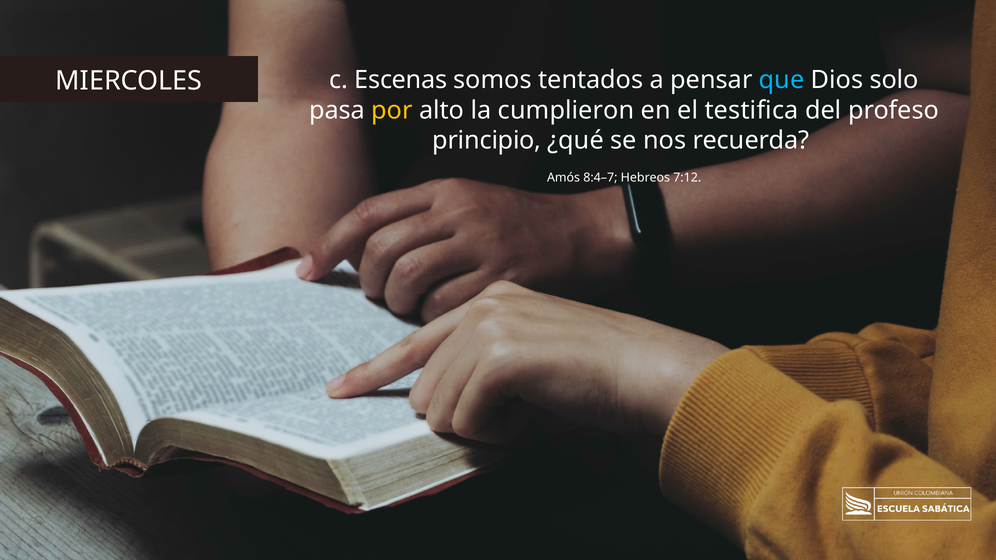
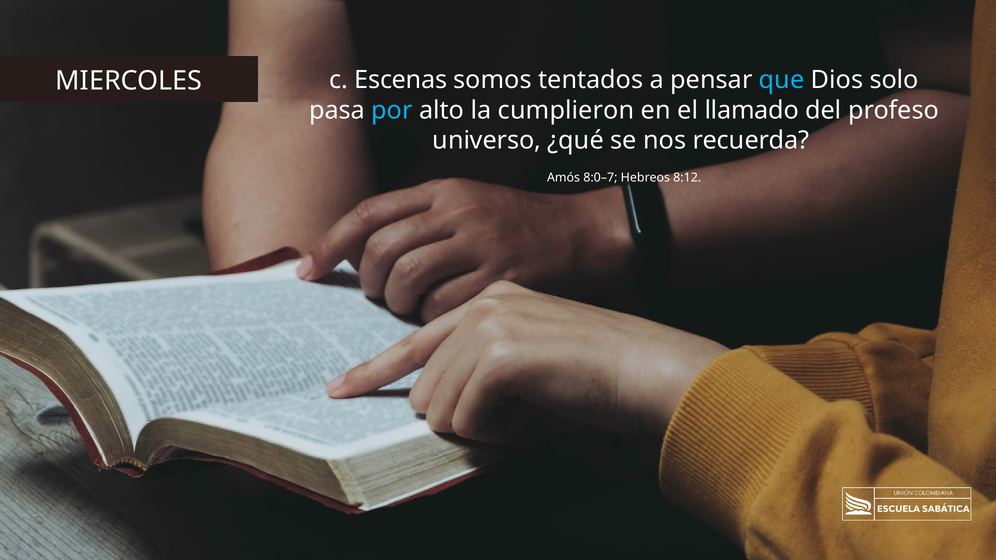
por colour: yellow -> light blue (392, 110)
testifica: testifica -> llamado (752, 110)
principio: principio -> universo (487, 141)
8:4–7: 8:4–7 -> 8:0–7 (600, 178)
7:12: 7:12 -> 8:12 (687, 178)
